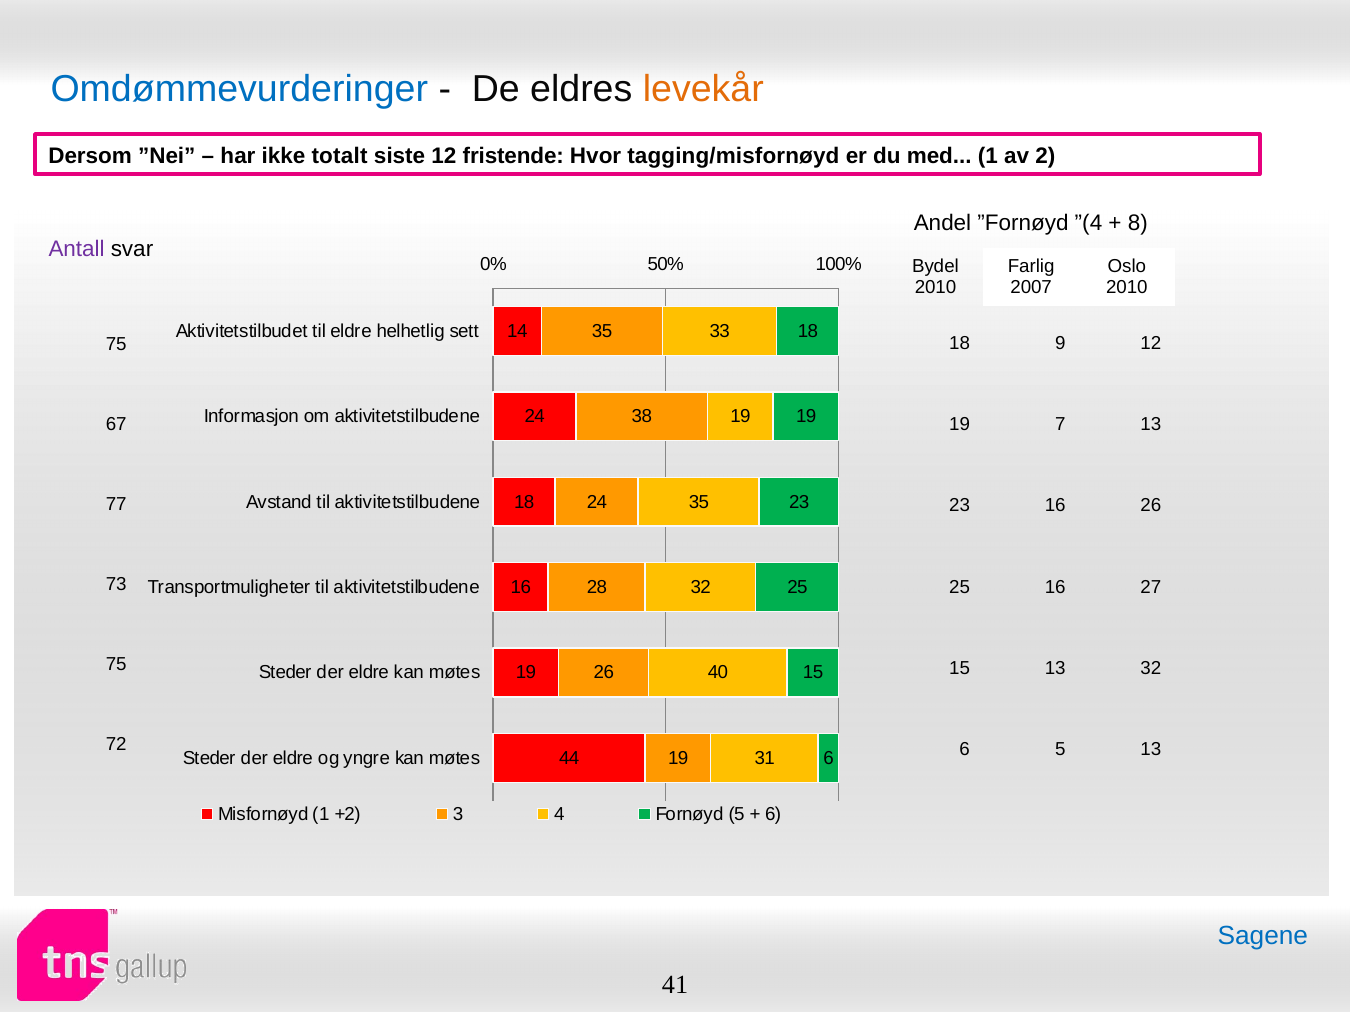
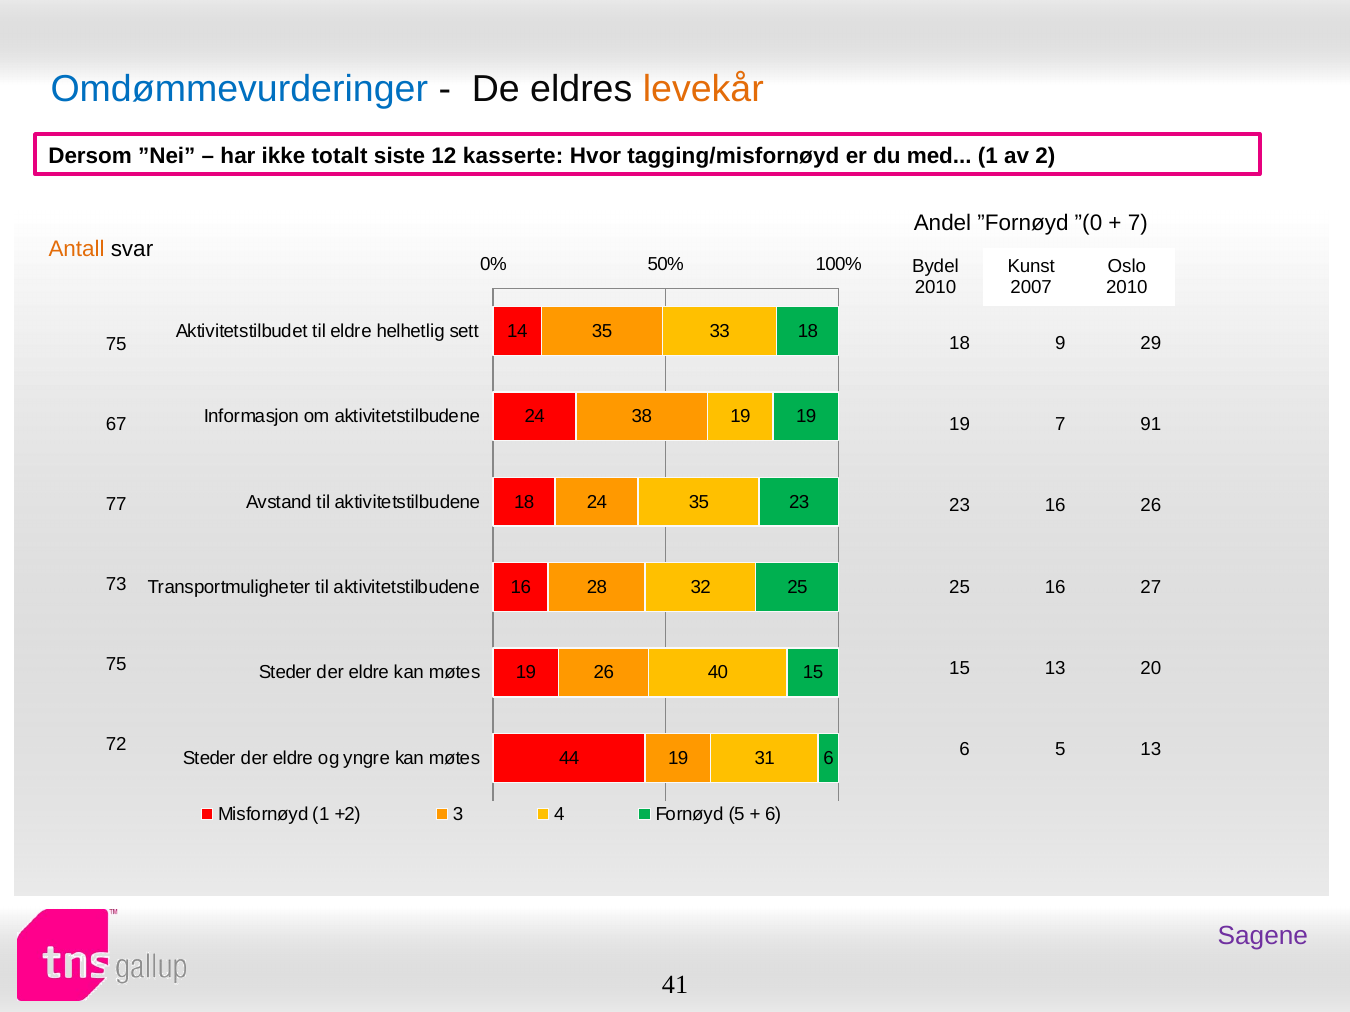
fristende: fristende -> kasserte (513, 156)
”(4: ”(4 -> ”(0 (1088, 223)
8: 8 -> 7 (1138, 223)
Antall colour: purple -> orange (77, 249)
Farlig: Farlig -> Kunst (1031, 267)
9 12: 12 -> 29 (1151, 343)
7 13: 13 -> 91 (1151, 425)
13 32: 32 -> 20 (1151, 669)
Sagene colour: blue -> purple (1263, 936)
